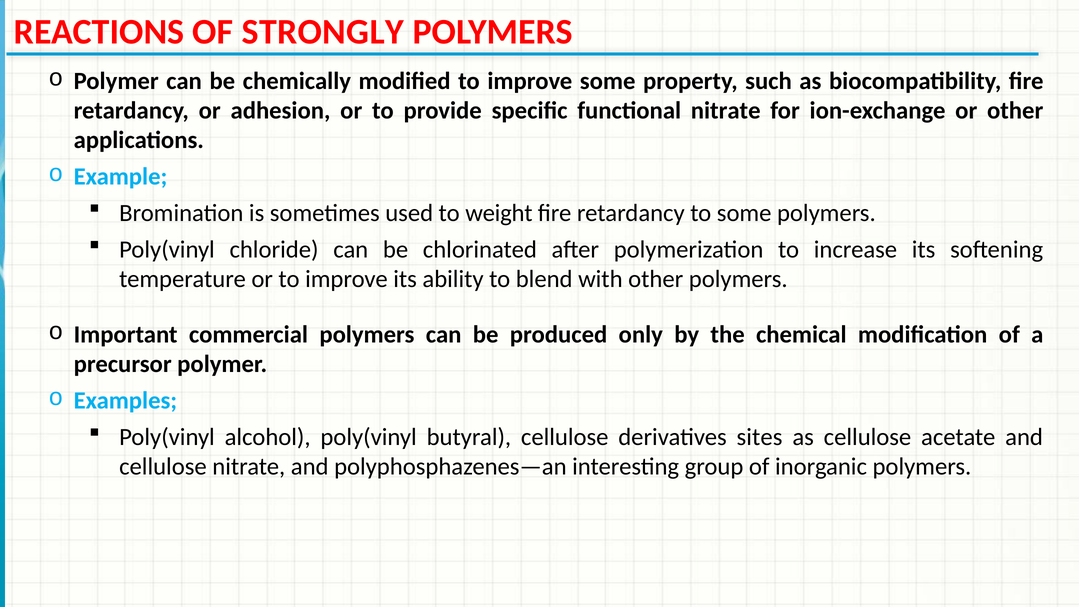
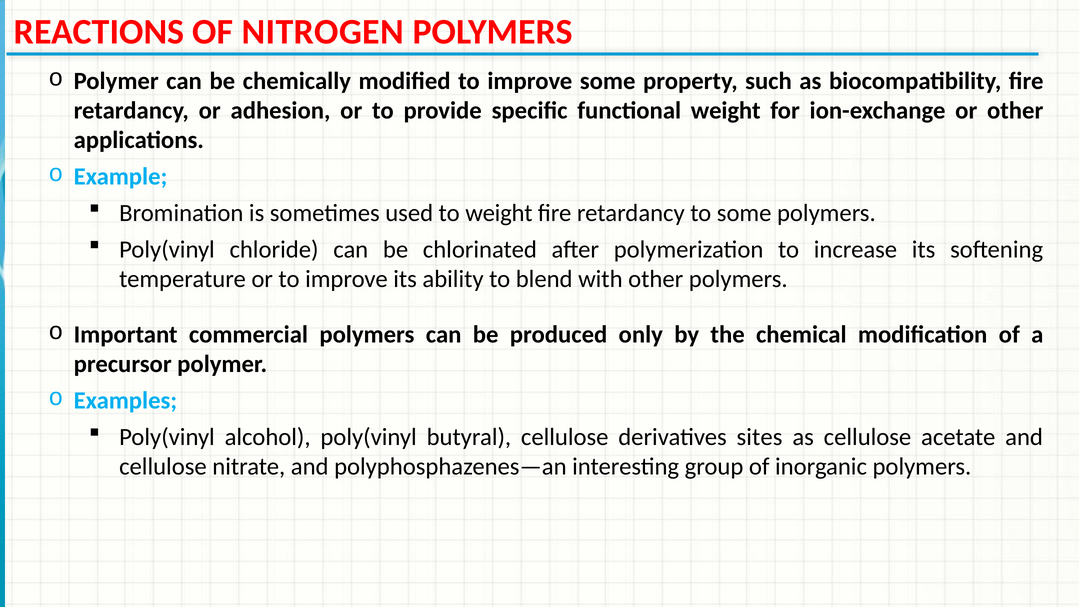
STRONGLY: STRONGLY -> NITROGEN (323, 32)
functional nitrate: nitrate -> weight (726, 111)
